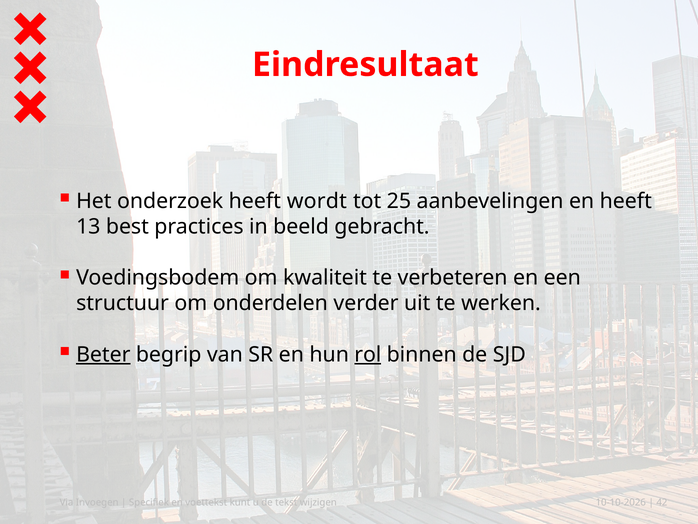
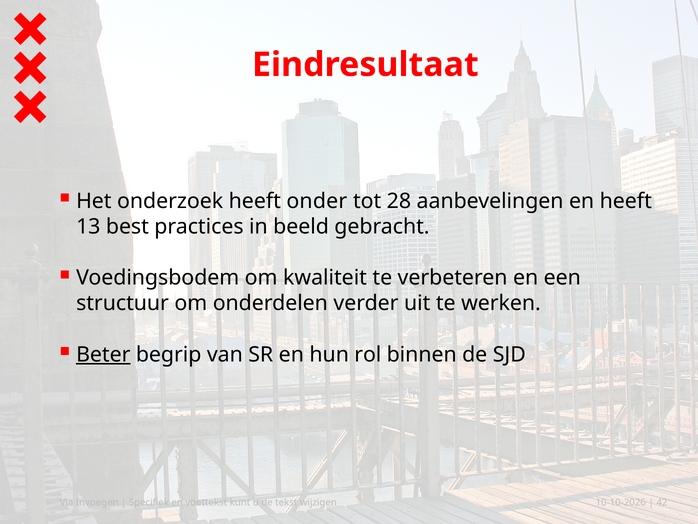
wordt: wordt -> onder (317, 201)
25: 25 -> 28 (399, 201)
rol underline: present -> none (368, 354)
